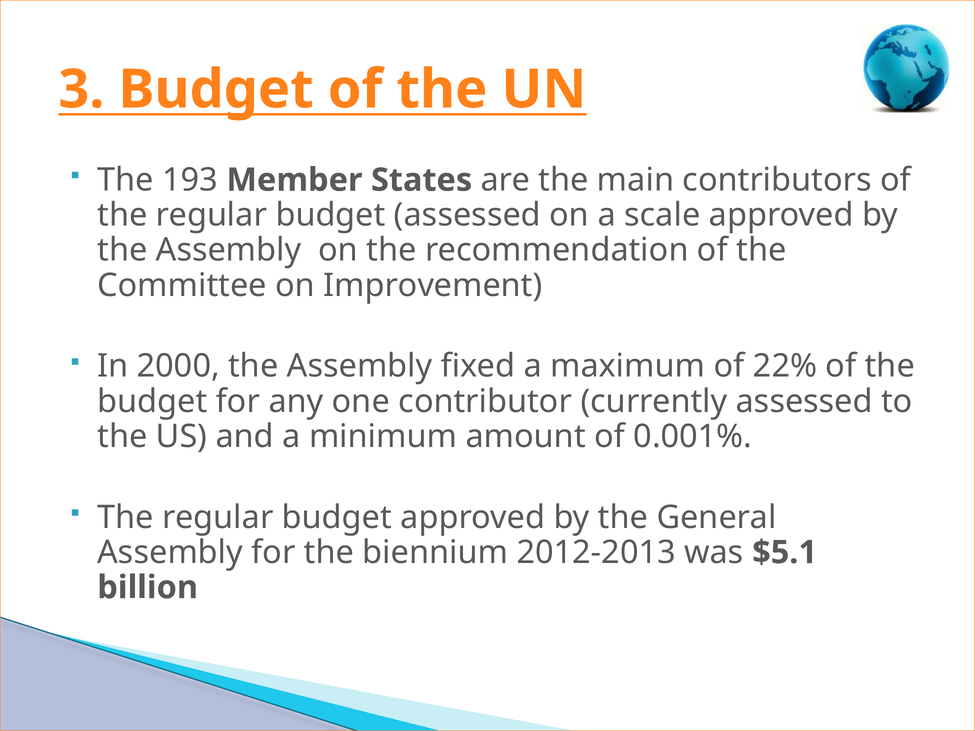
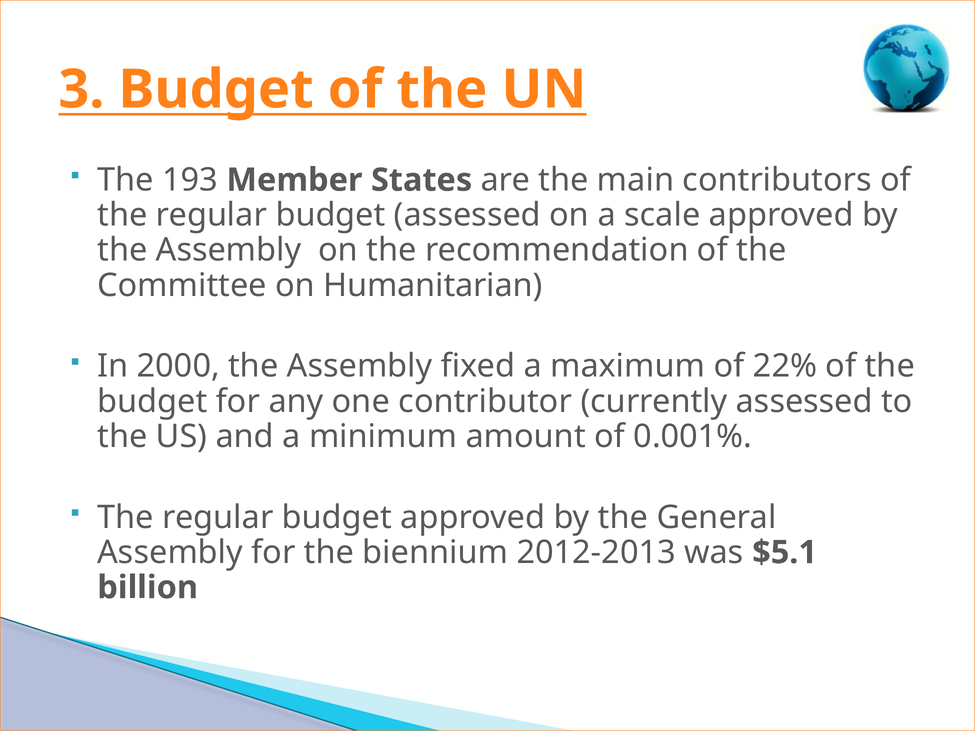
Improvement: Improvement -> Humanitarian (433, 285)
